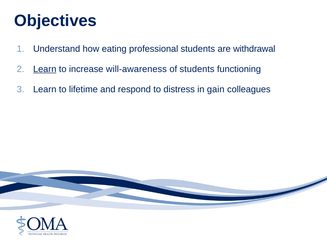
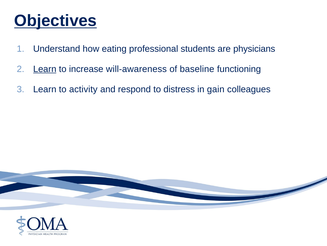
Objectives underline: none -> present (55, 21)
withdrawal: withdrawal -> physicians (254, 49)
of students: students -> baseline (197, 69)
lifetime: lifetime -> activity (83, 89)
